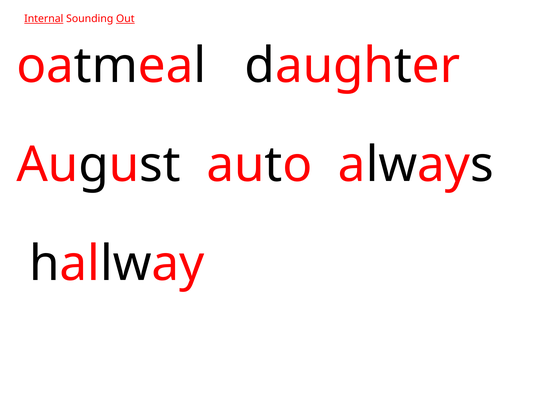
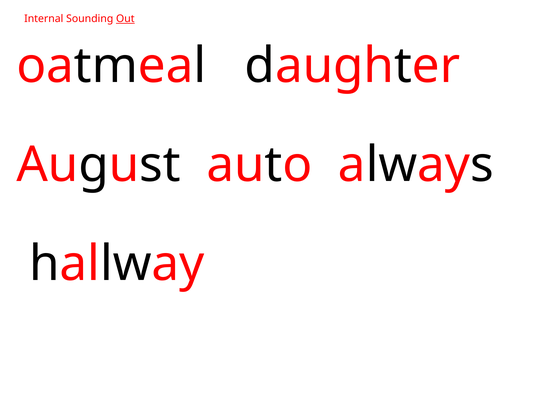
Internal underline: present -> none (44, 19)
